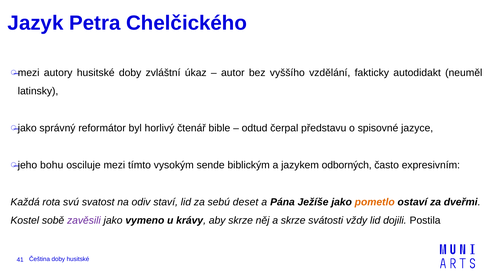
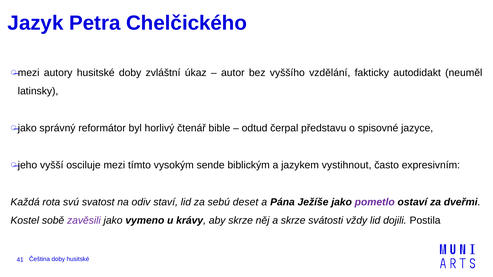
bohu: bohu -> vyšší (52, 165)
odborných: odborných -> vystihnout (347, 165)
pometlo colour: orange -> purple (375, 202)
